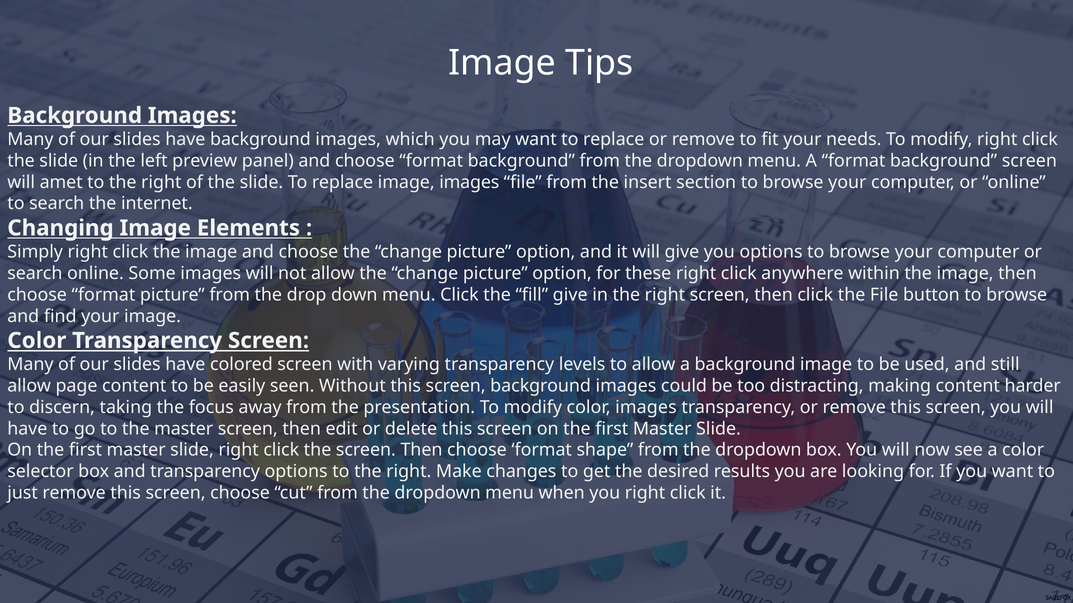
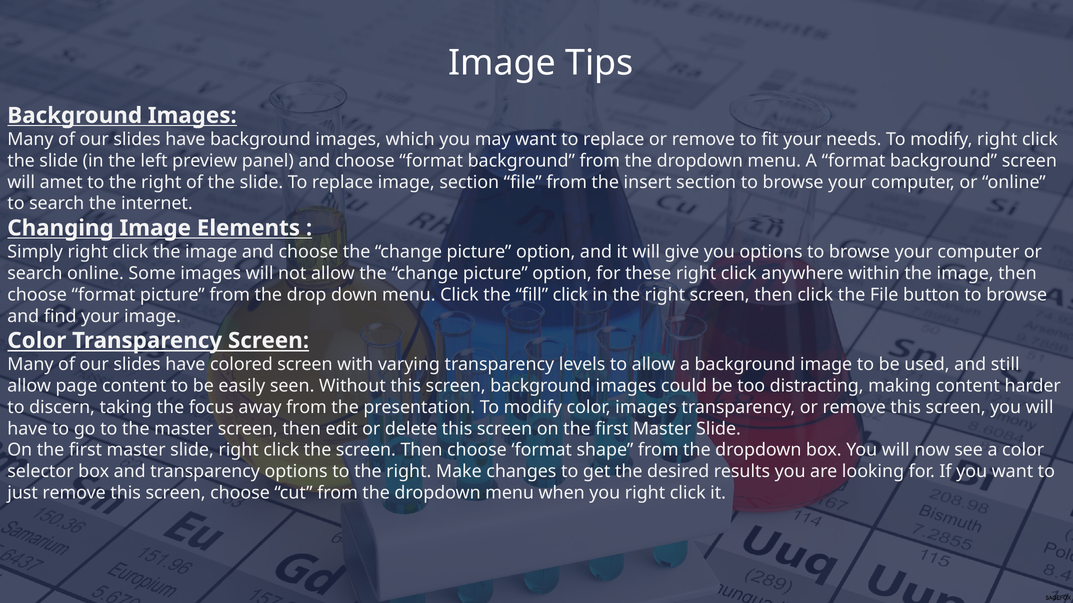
image images: images -> section (469, 182)
fill give: give -> click (570, 295)
